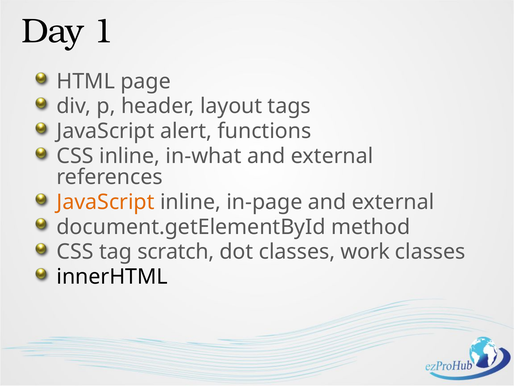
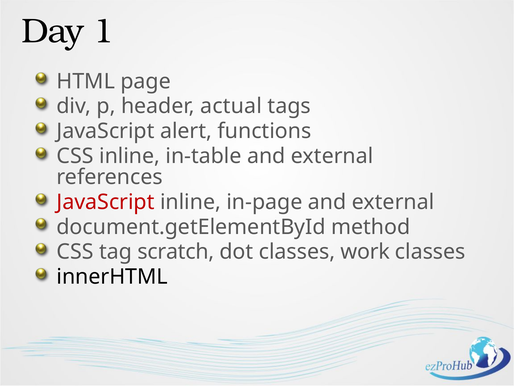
layout: layout -> actual (231, 106)
in-what: in-what -> in-table (204, 156)
JavaScript colour: orange -> red (106, 202)
